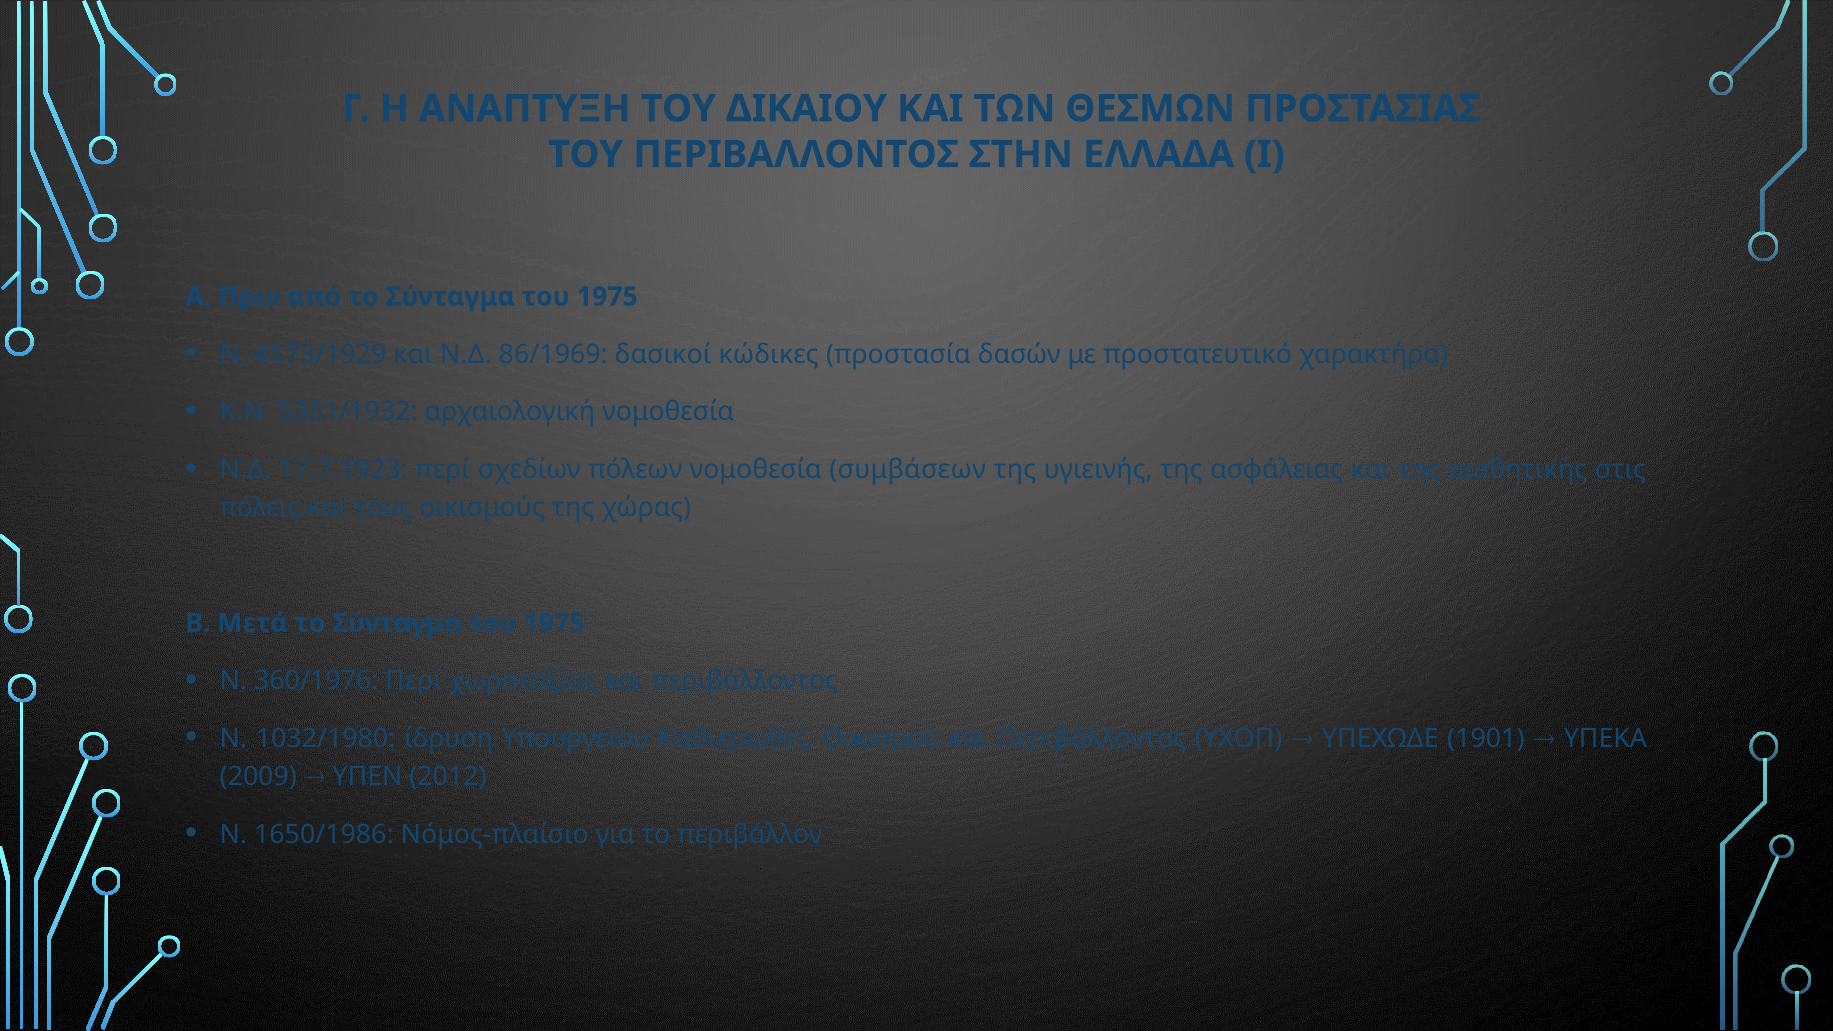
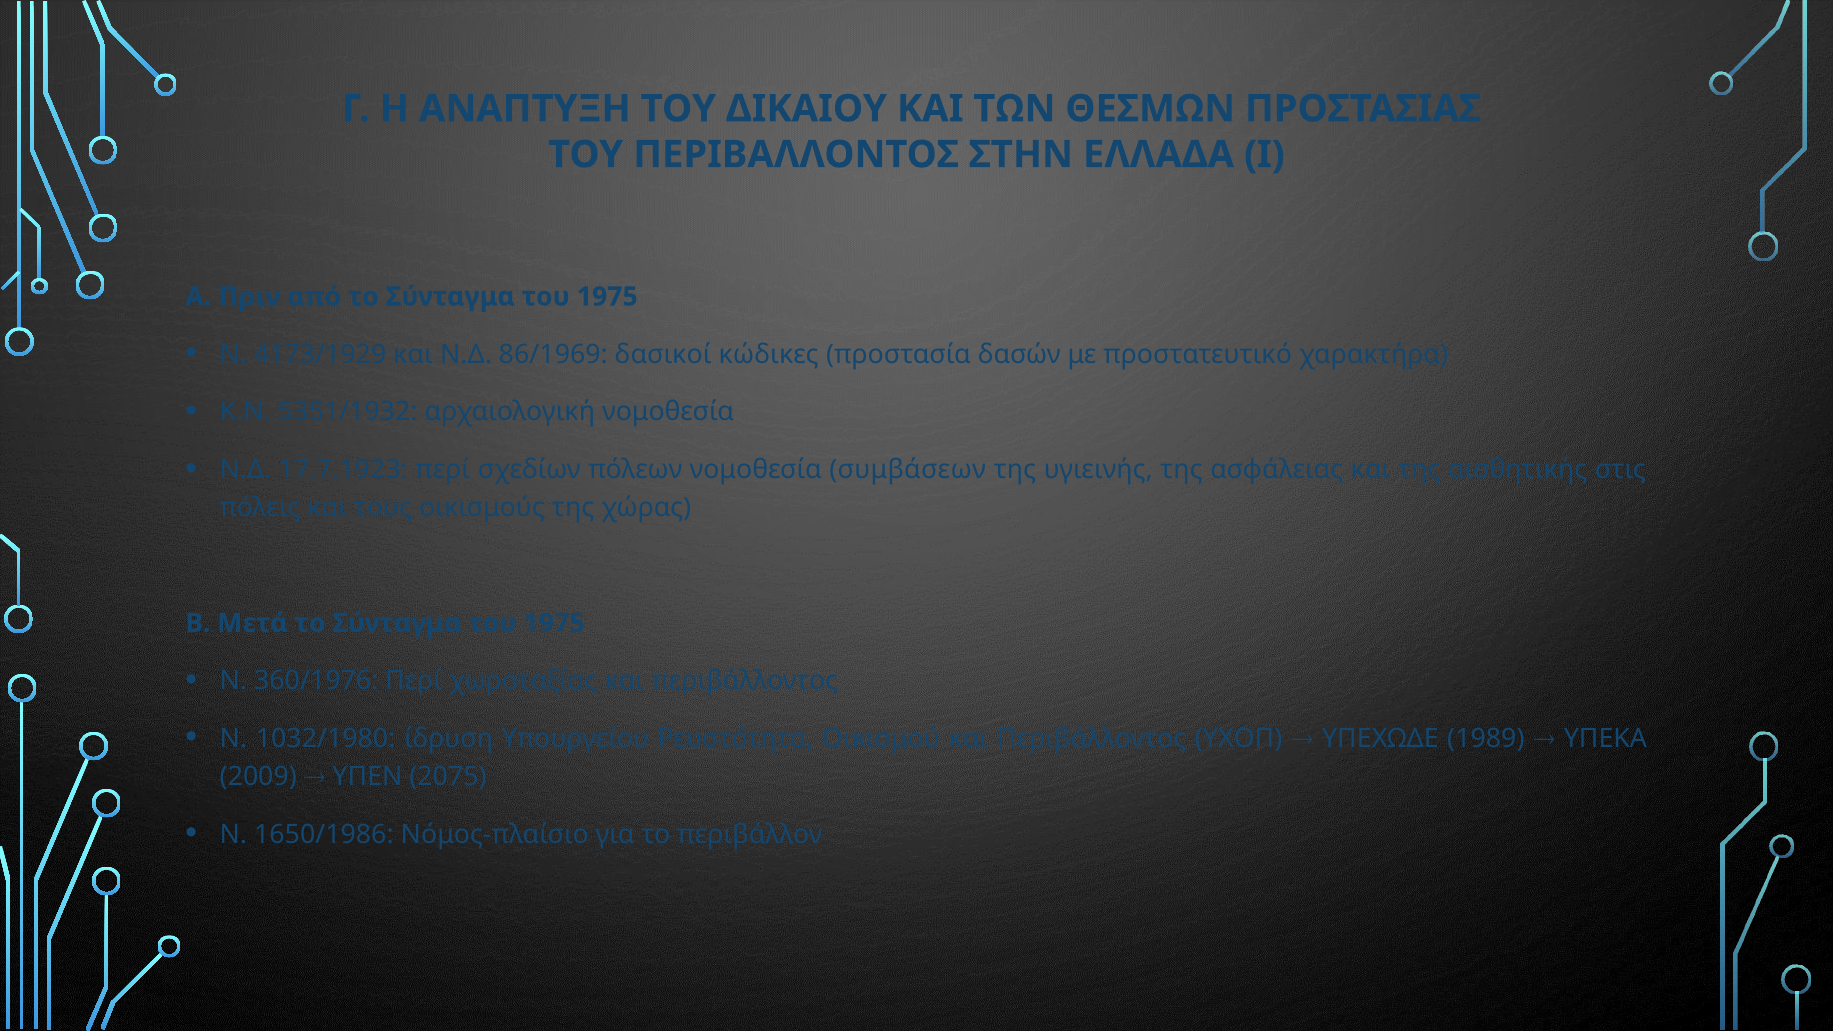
Καθιερωθεί: Καθιερωθεί -> Ρευστότητα (736, 738)
1901: 1901 -> 1989 (1486, 738)
2012: 2012 -> 2075 (448, 777)
